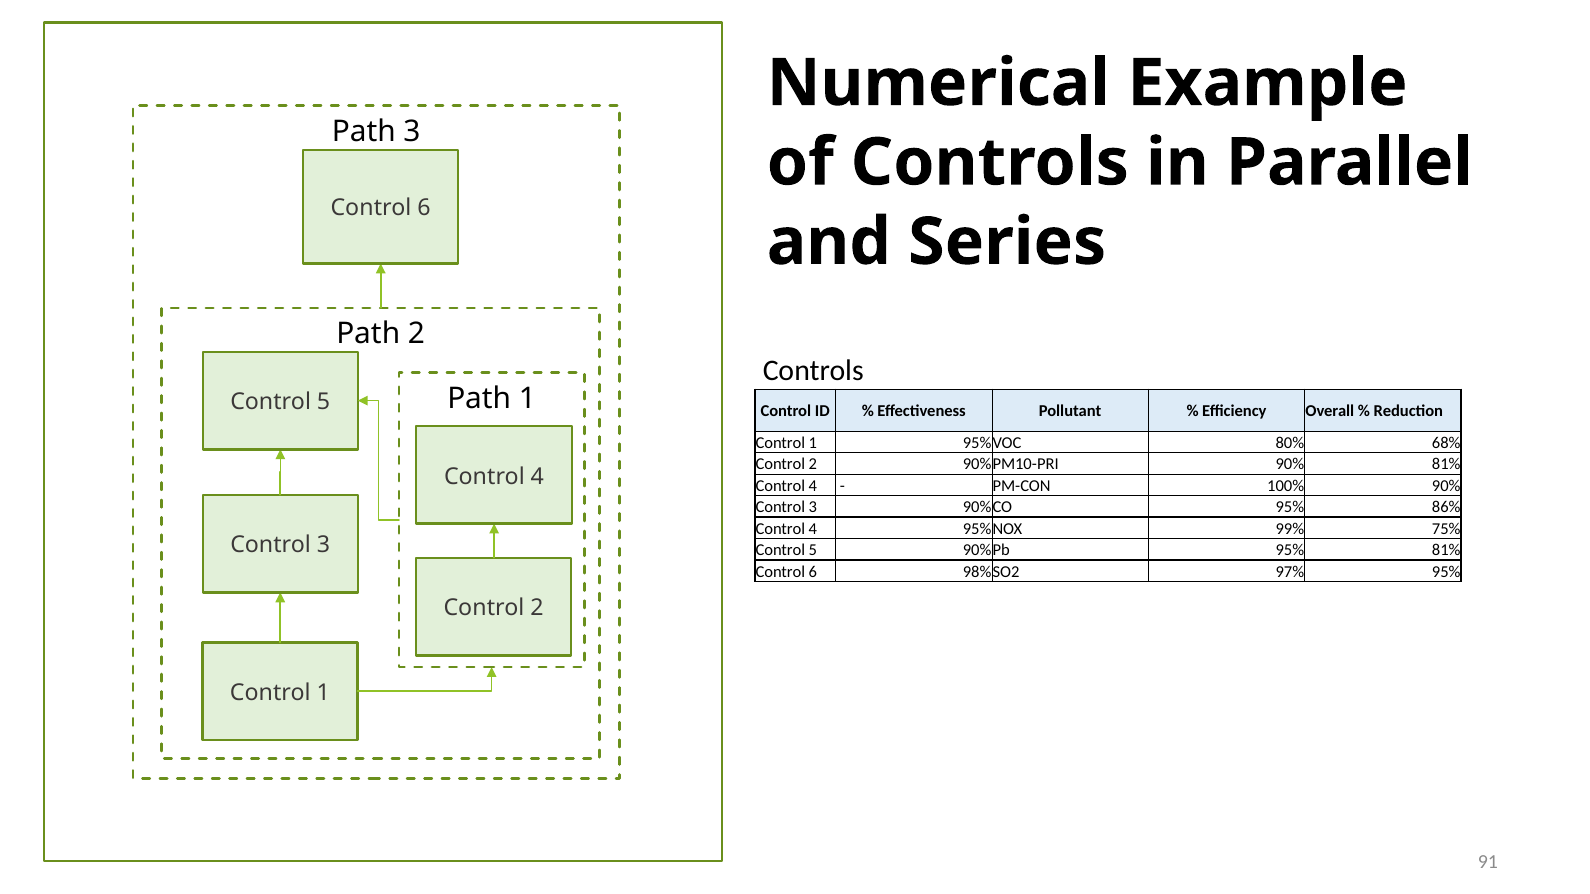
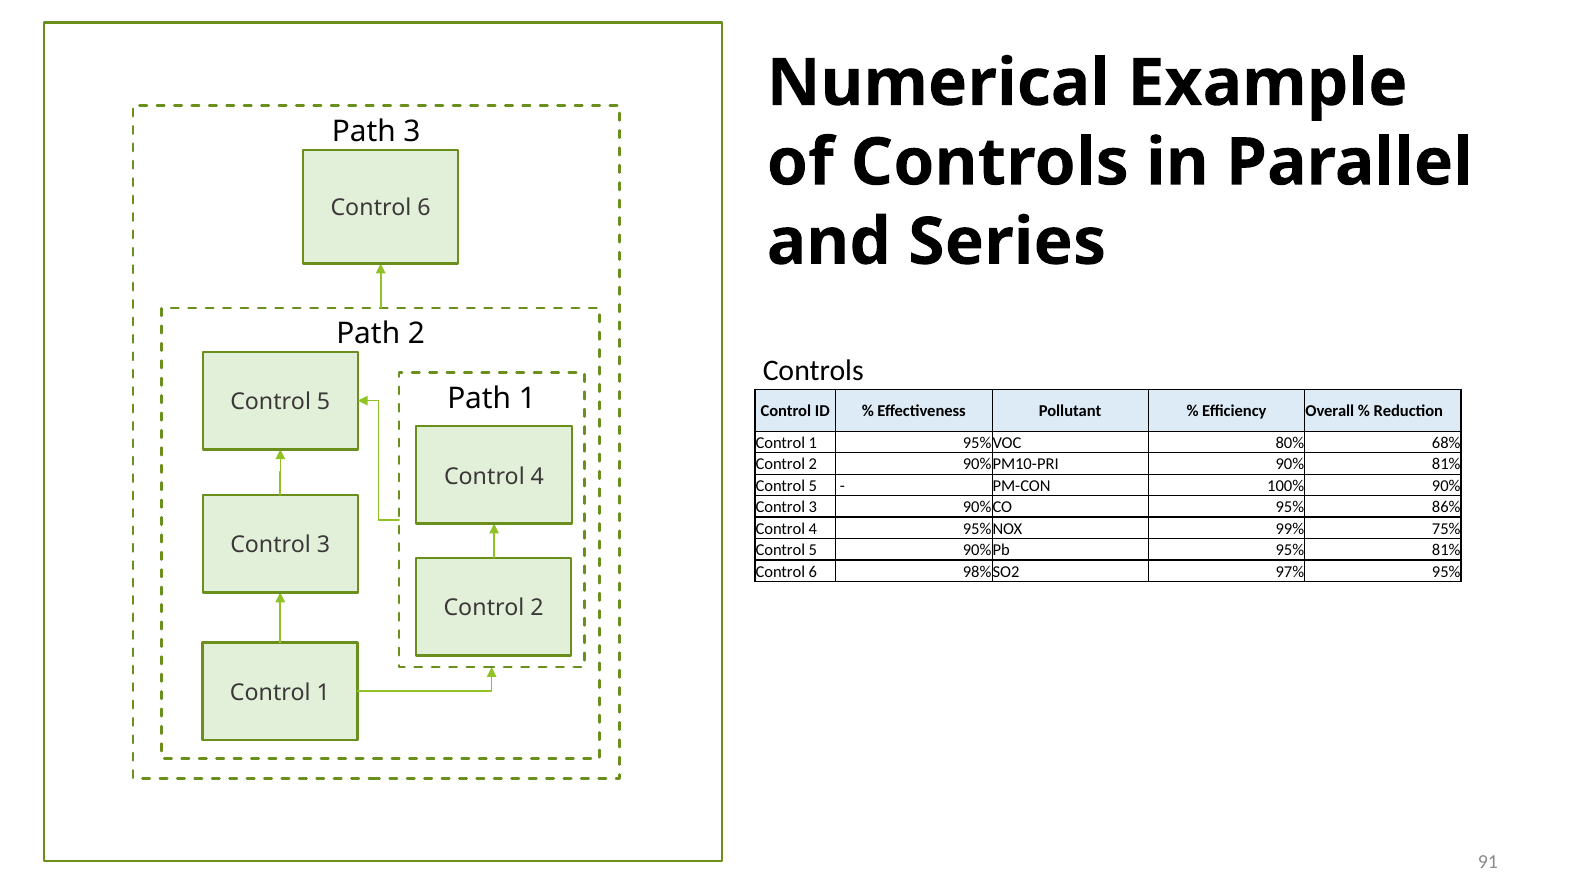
4: 4 -> 5 (813, 486)
